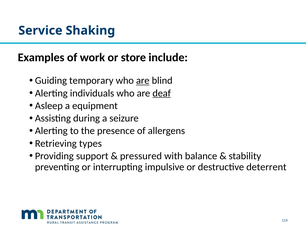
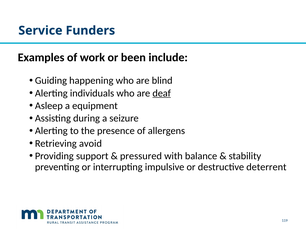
Shaking: Shaking -> Funders (90, 31)
store: store -> been (133, 58)
temporary: temporary -> happening (91, 81)
are underline: present -> none (143, 81)
types: types -> avoid (90, 144)
